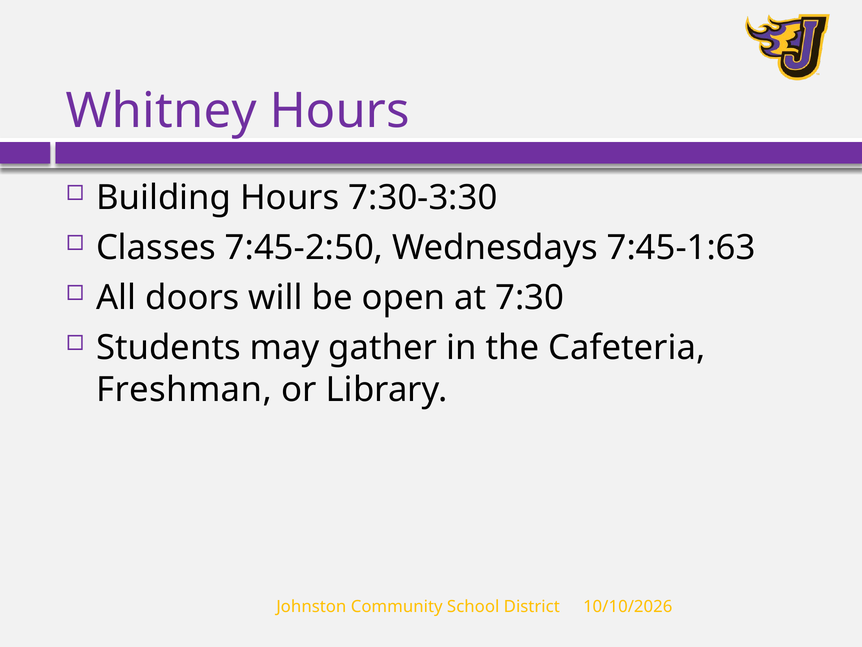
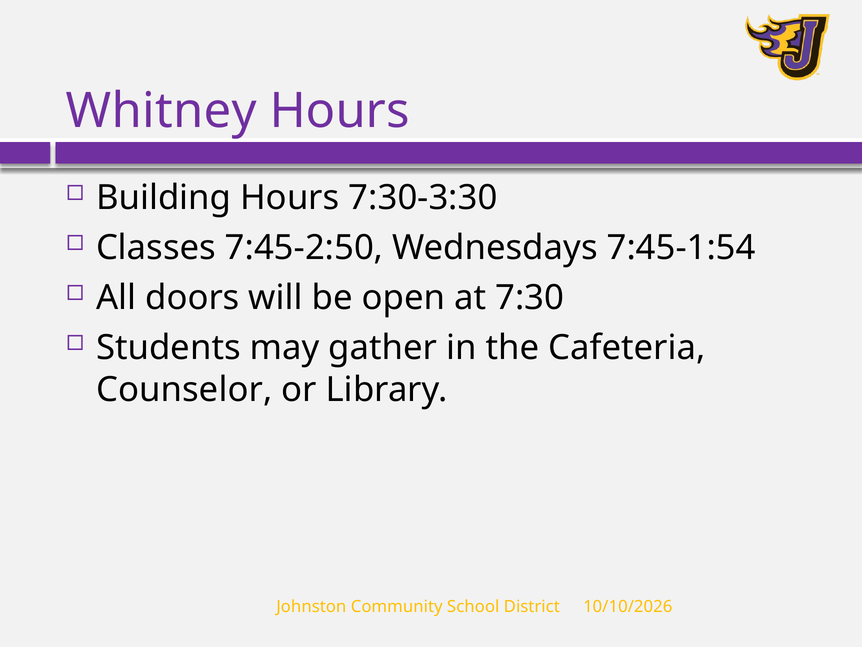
7:45-1:63: 7:45-1:63 -> 7:45-1:54 (681, 248)
Freshman: Freshman -> Counselor (184, 389)
